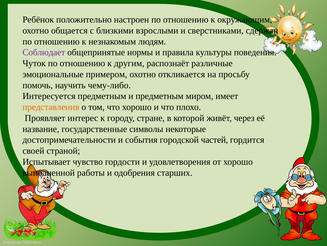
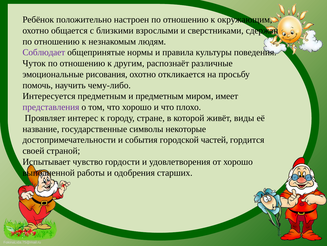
примером: примером -> рисования (107, 74)
представления colour: orange -> purple (51, 107)
через: через -> виды (244, 118)
